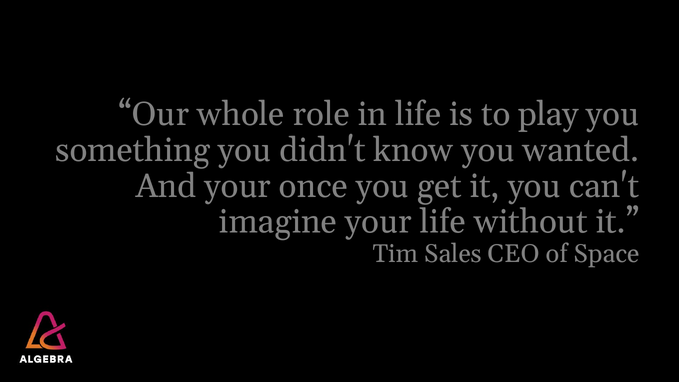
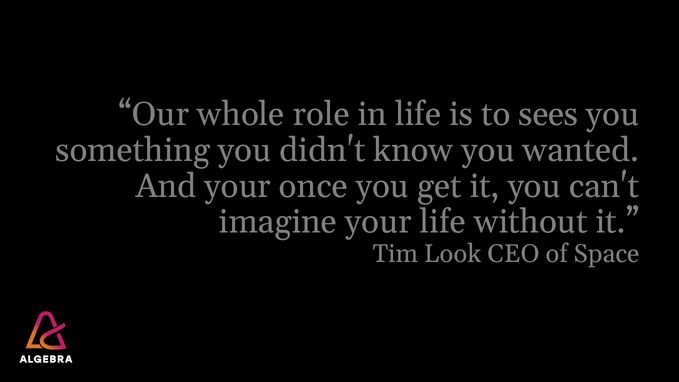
play: play -> sees (548, 114)
Sales: Sales -> Look (453, 254)
